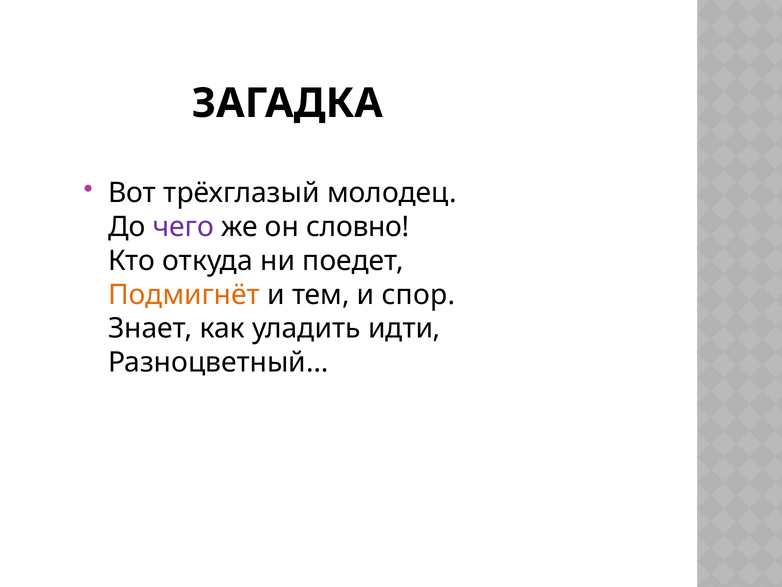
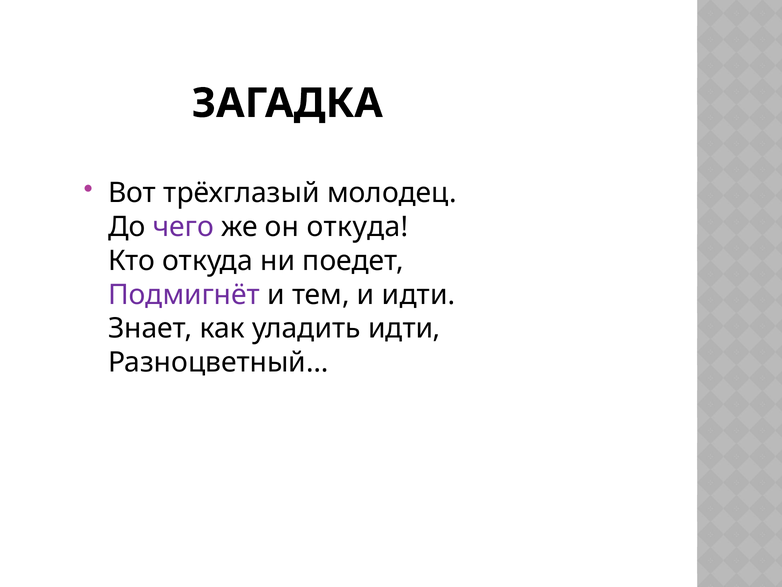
он словно: словно -> откуда (357, 227)
Подмигнёт colour: orange -> purple (184, 294)
и спор: спор -> идти (419, 294)
